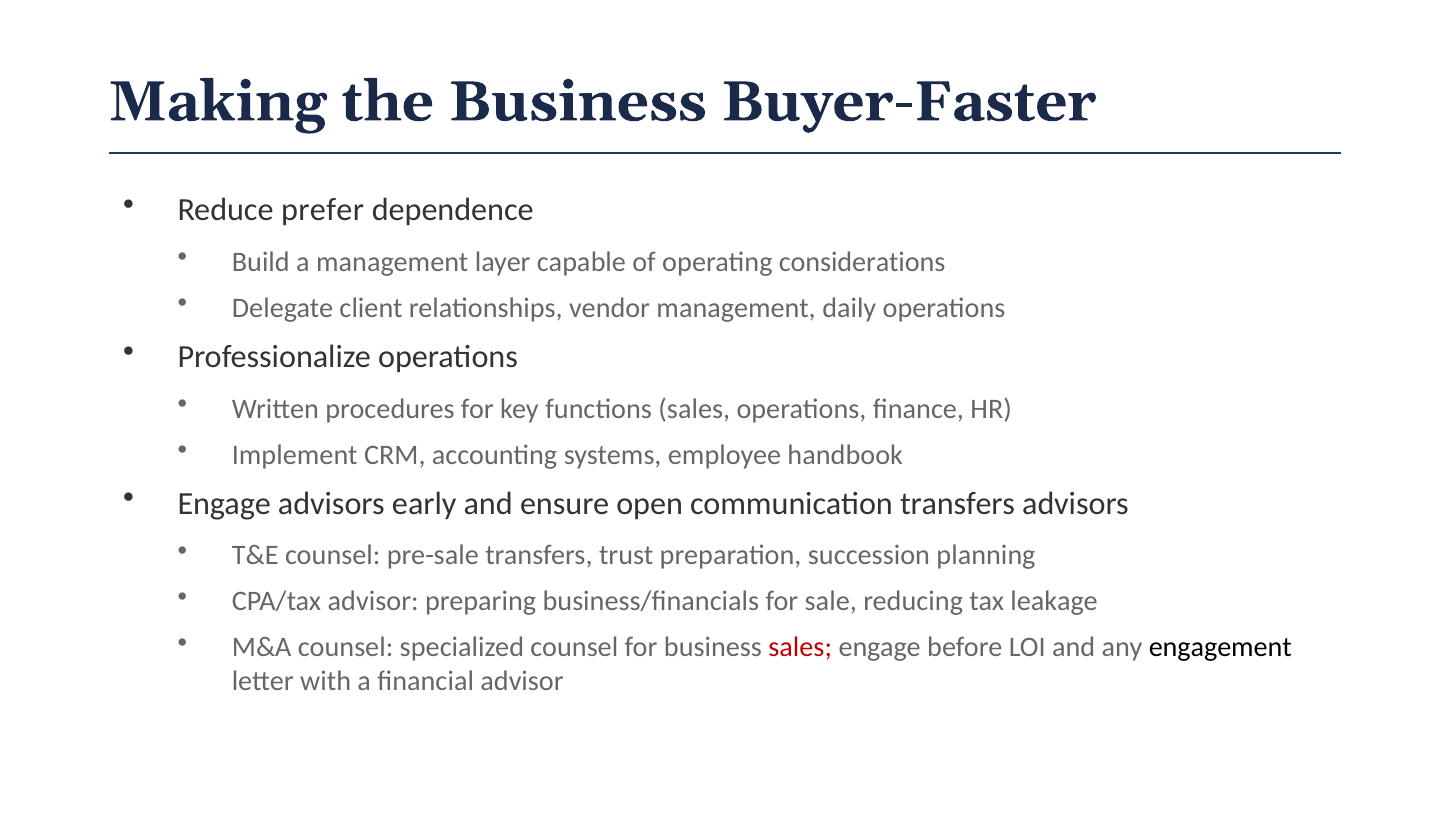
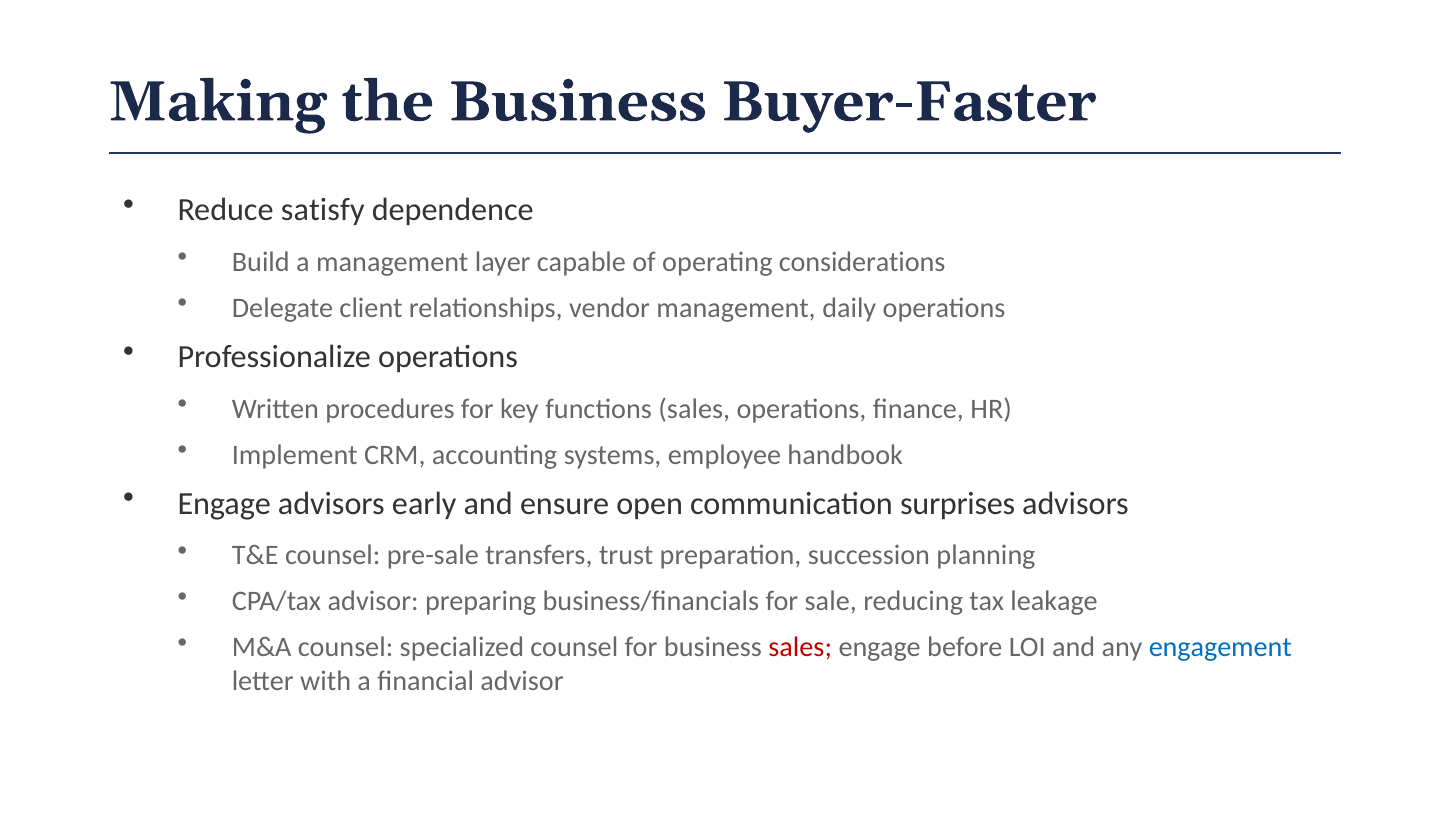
prefer: prefer -> satisfy (323, 210)
communication transfers: transfers -> surprises (958, 503)
engagement colour: black -> blue (1220, 647)
